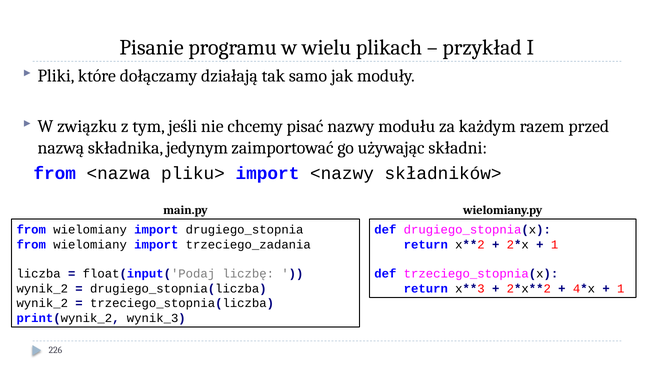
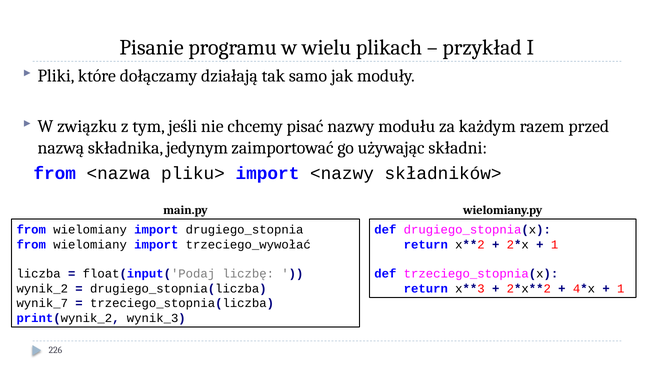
trzeciego_zadania: trzeciego_zadania -> trzeciego_wywołać (248, 244)
wynik_2: wynik_2 -> wynik_7 (42, 303)
